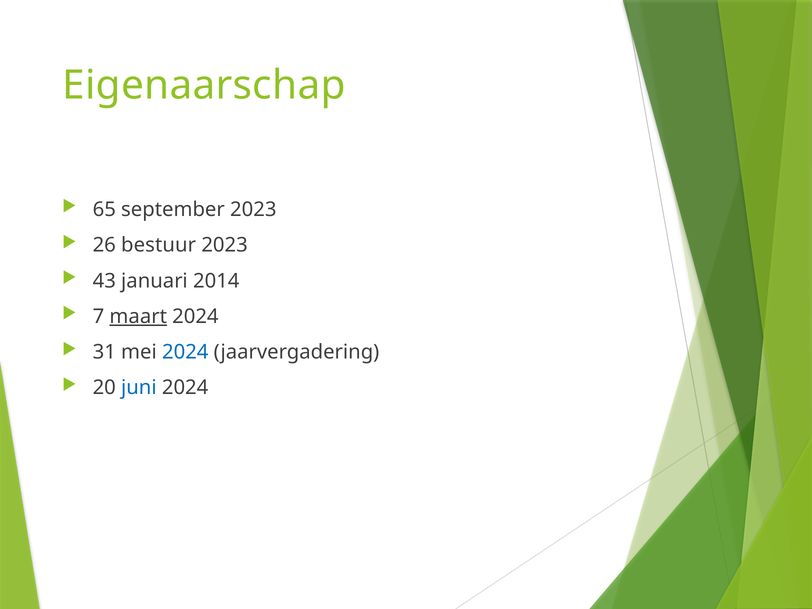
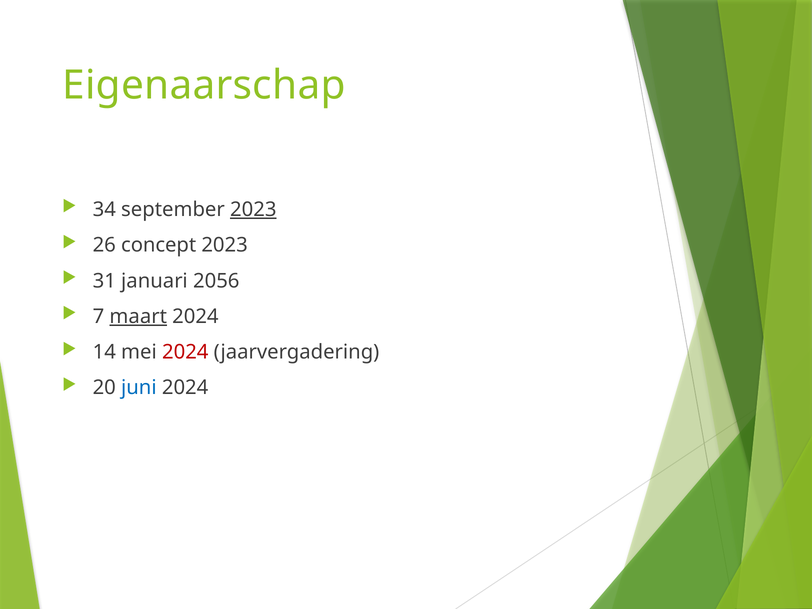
65: 65 -> 34 (104, 210)
2023 underline: none -> present (253, 210)
bestuur: bestuur -> concept (159, 245)
43: 43 -> 31 (104, 281)
2014: 2014 -> 2056 (216, 281)
31: 31 -> 14 (104, 352)
2024 colour: blue -> red (185, 352)
